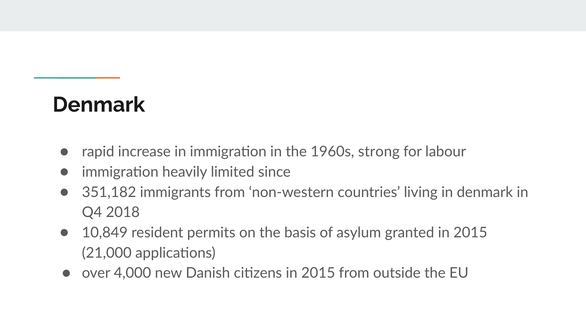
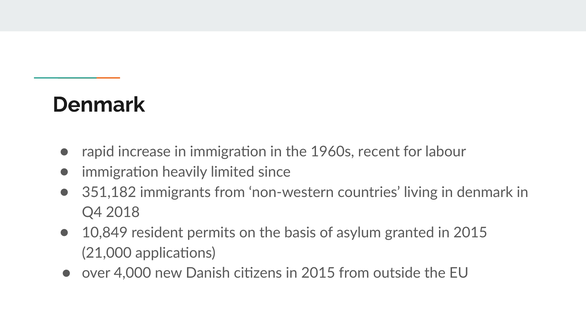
strong: strong -> recent (379, 152)
